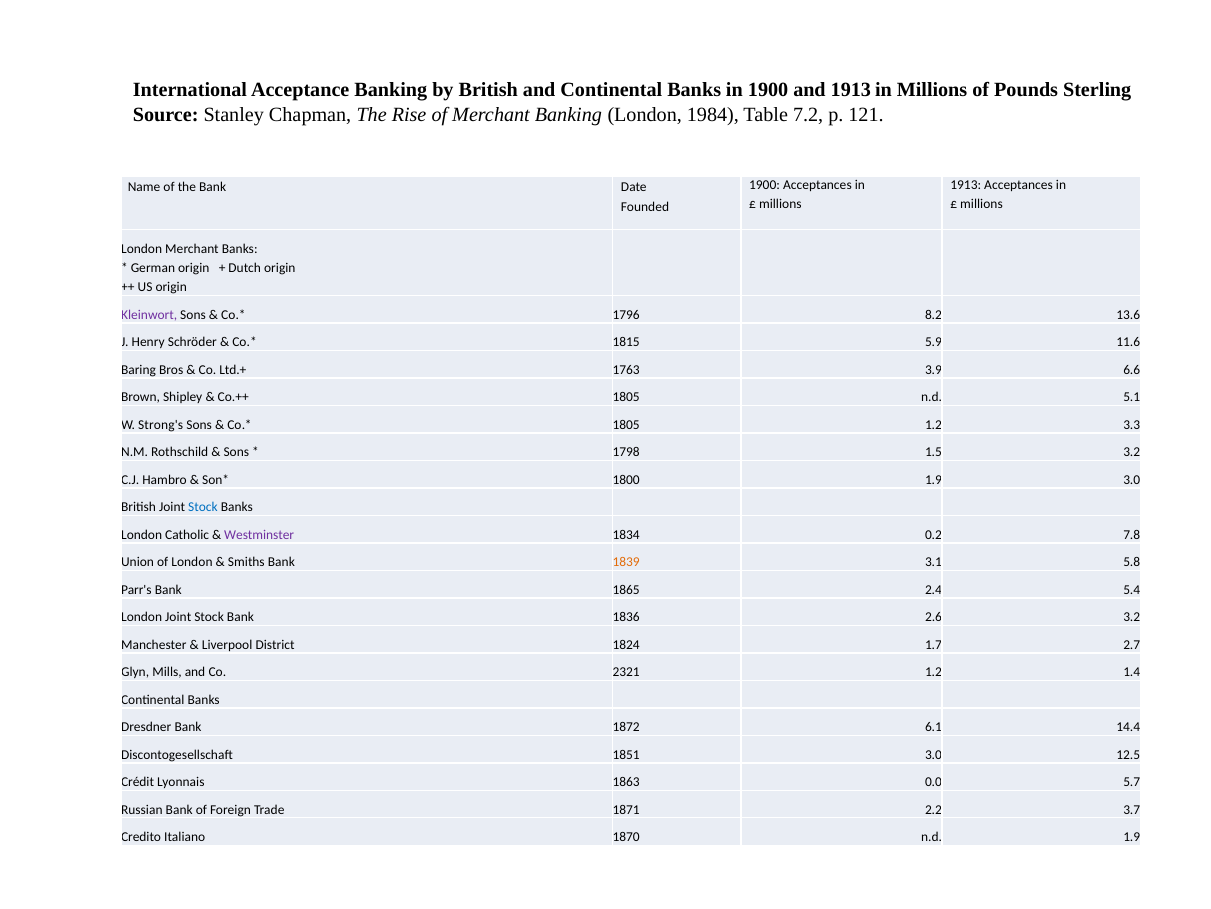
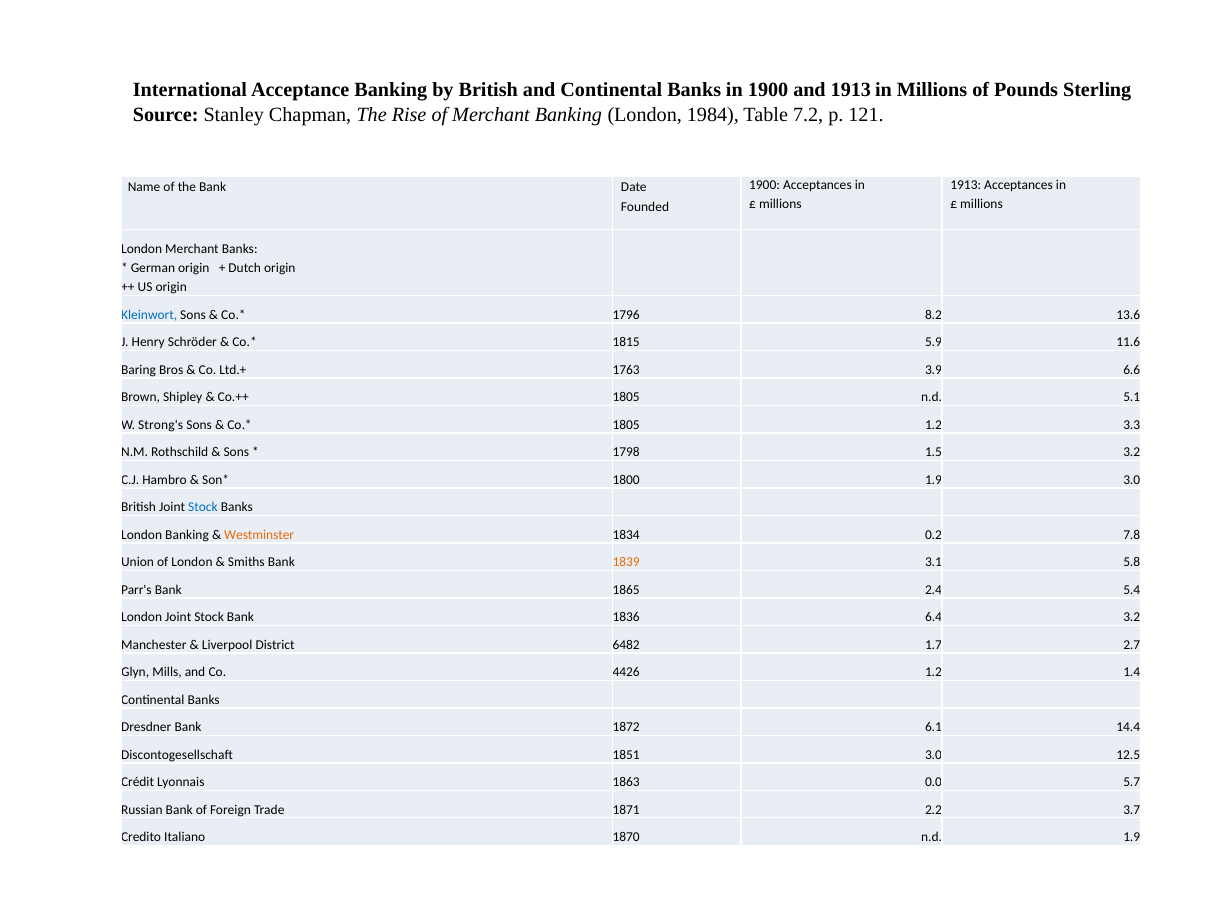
Kleinwort colour: purple -> blue (149, 315)
London Catholic: Catholic -> Banking (187, 534)
Westminster colour: purple -> orange (259, 534)
2.6: 2.6 -> 6.4 (934, 617)
1824: 1824 -> 6482 (626, 644)
2321: 2321 -> 4426 (626, 672)
